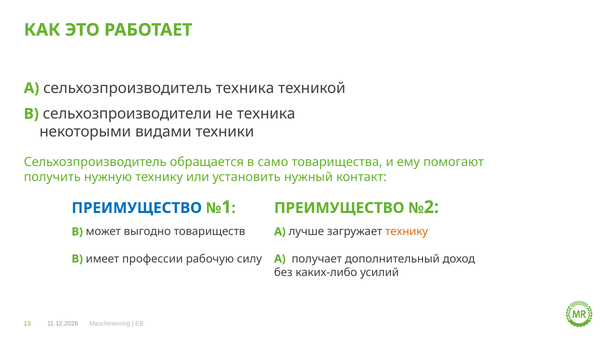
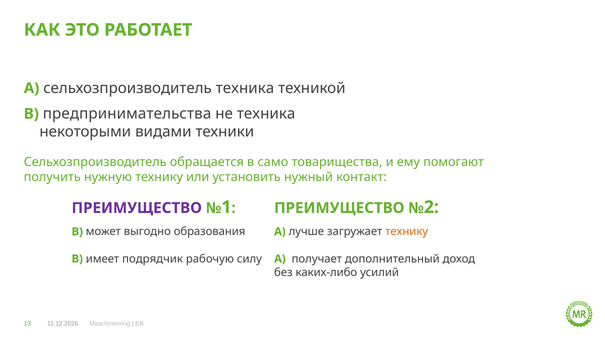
сельхозпроизводители: сельхозпроизводители -> предпринимательства (127, 114)
ПРЕИМУЩЕСТВО colour: blue -> purple (137, 208)
товариществ: товариществ -> образования (210, 232)
профессии: профессии -> подрядчик (153, 259)
